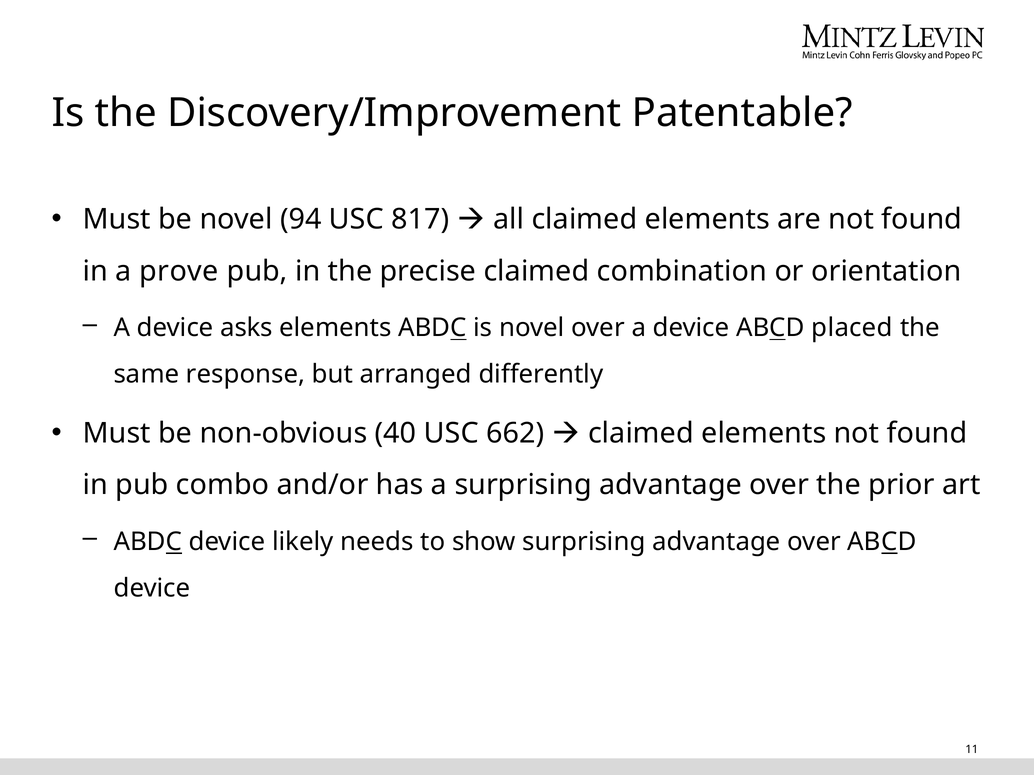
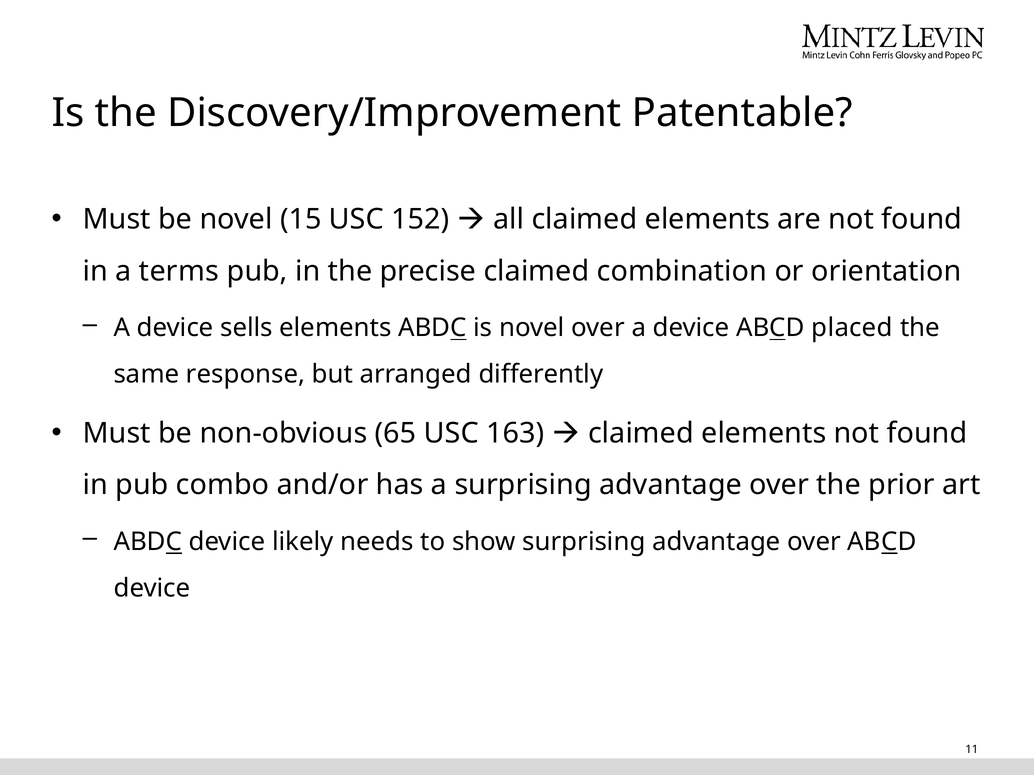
94: 94 -> 15 (301, 220)
817: 817 -> 152 (420, 220)
prove: prove -> terms (179, 271)
asks: asks -> sells (246, 328)
40: 40 -> 65 (396, 433)
662: 662 -> 163 (515, 433)
